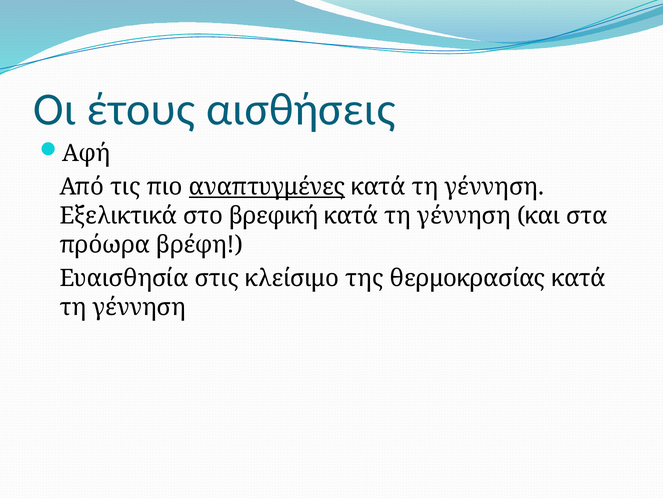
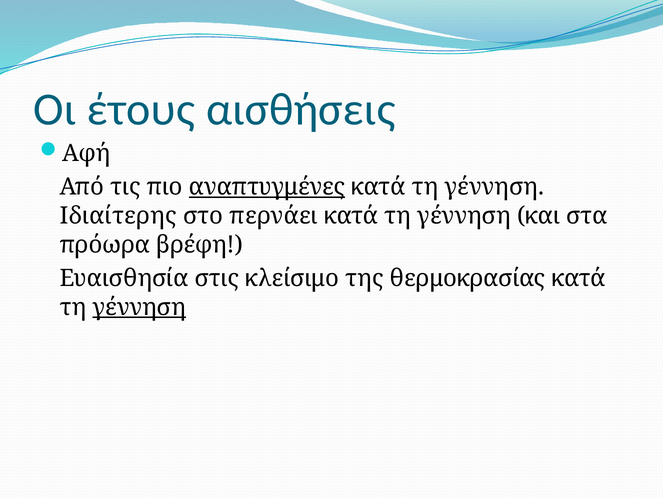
Εξελικτικά: Εξελικτικά -> Ιδιαίτερης (118, 215)
βρεφική: βρεφική -> περνάει (274, 215)
γέννηση underline: none -> present (139, 307)
